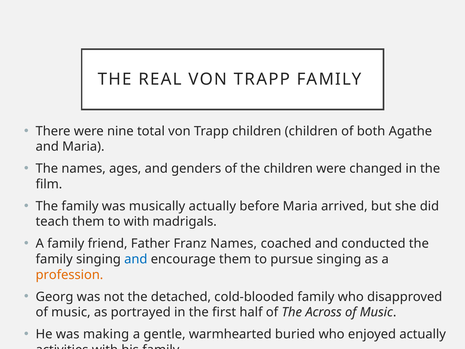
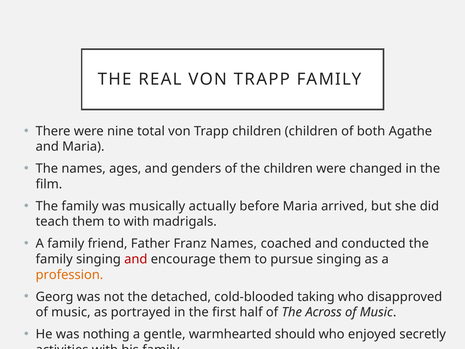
and colour: blue -> red (136, 259)
cold-blooded family: family -> taking (316, 297)
making: making -> nothing (106, 334)
buried: buried -> should (295, 334)
enjoyed actually: actually -> secretly (423, 334)
